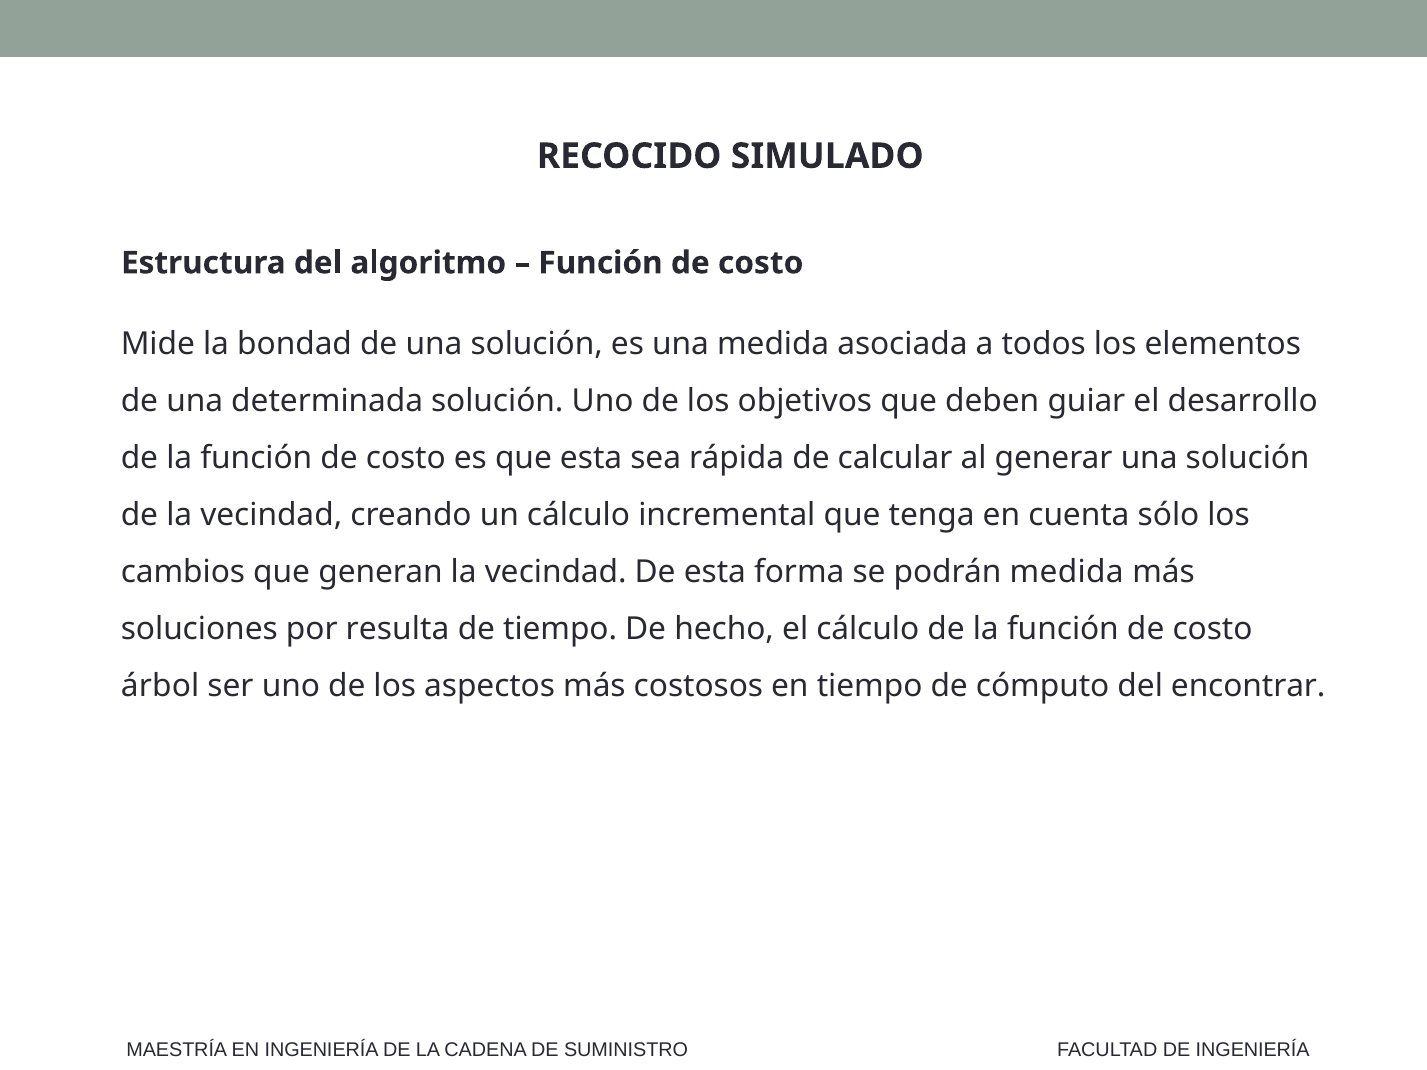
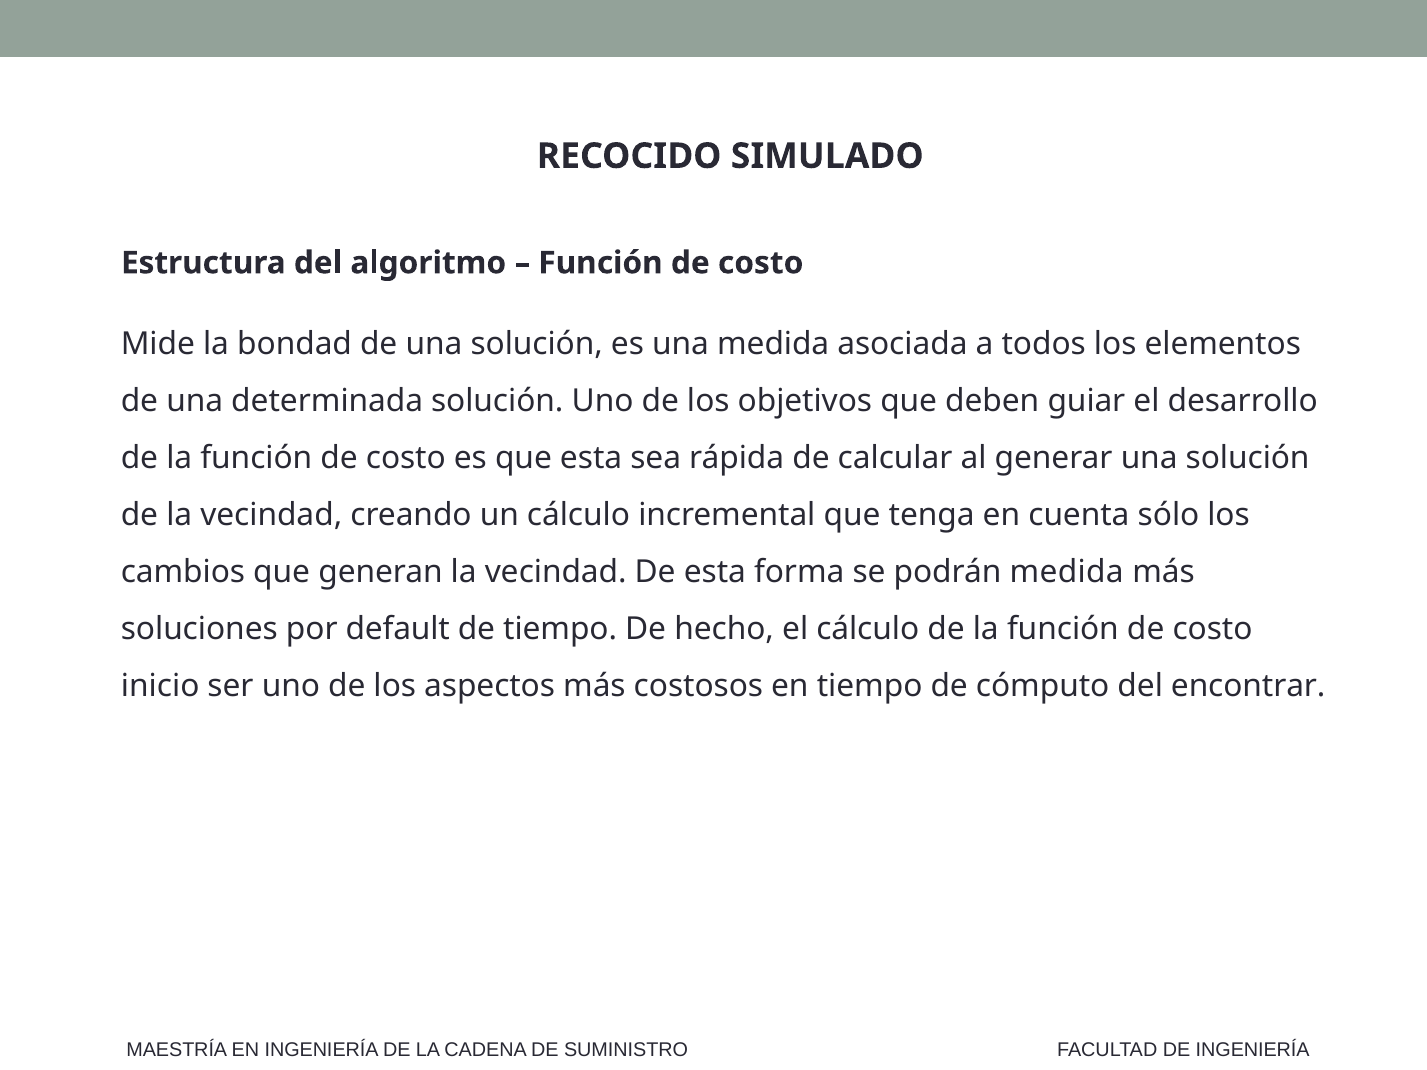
resulta: resulta -> default (398, 629)
árbol: árbol -> inicio (160, 686)
